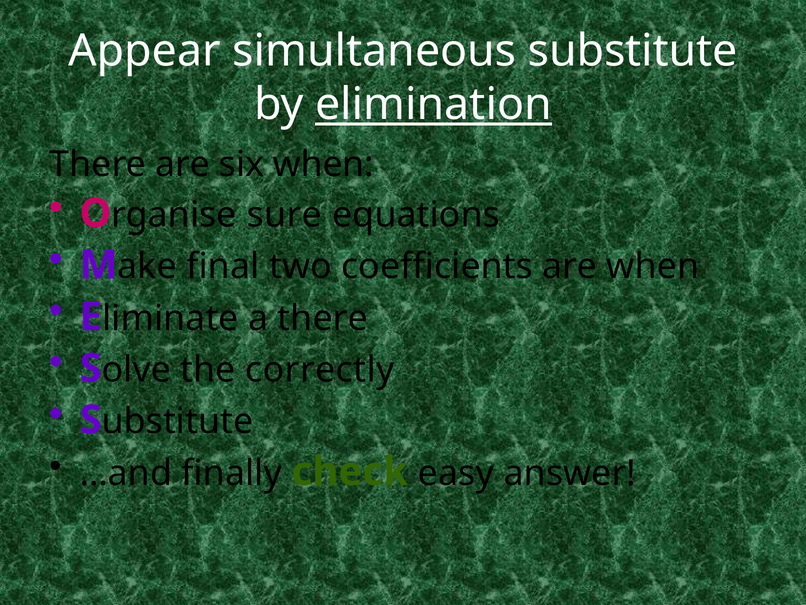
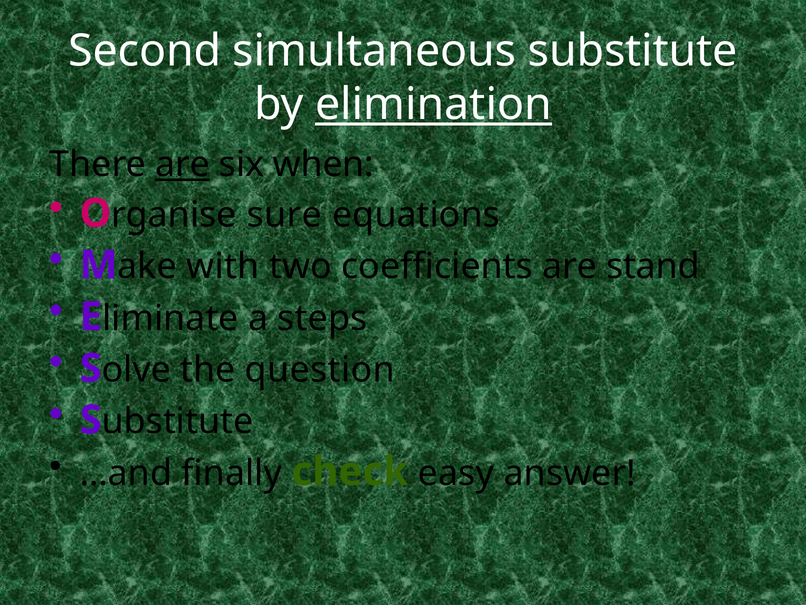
Appear: Appear -> Second (145, 51)
are underline: none -> present (182, 164)
final: final -> with (223, 266)
are when: when -> stand (653, 266)
a there: there -> steps (323, 318)
correctly: correctly -> question (320, 370)
